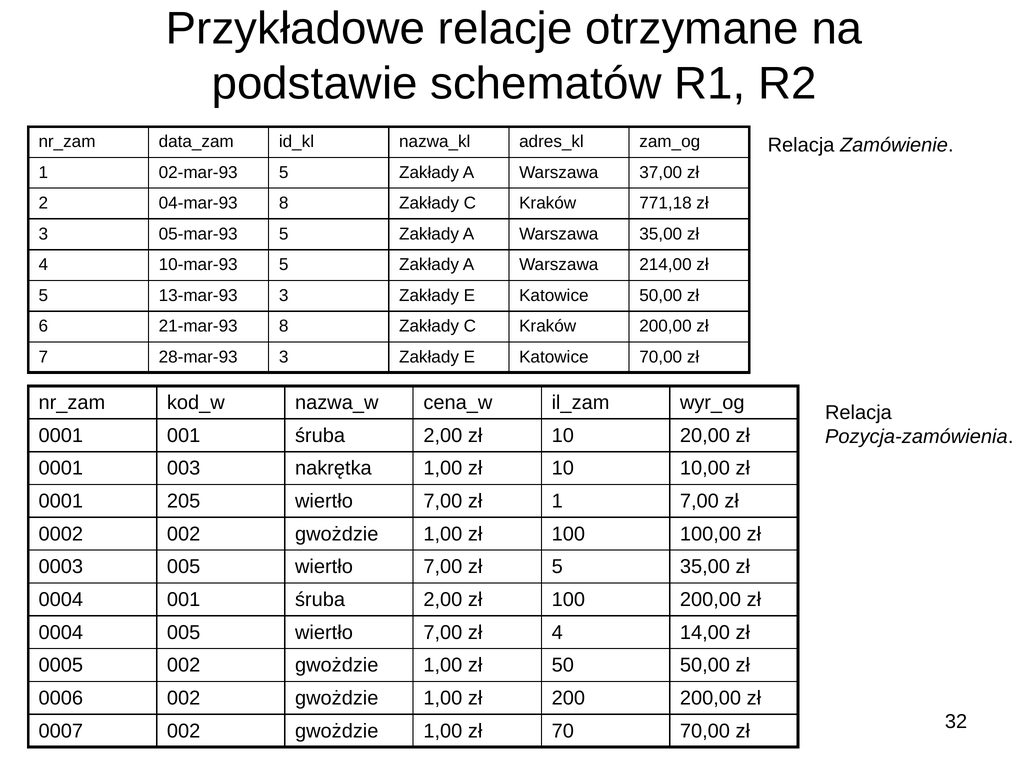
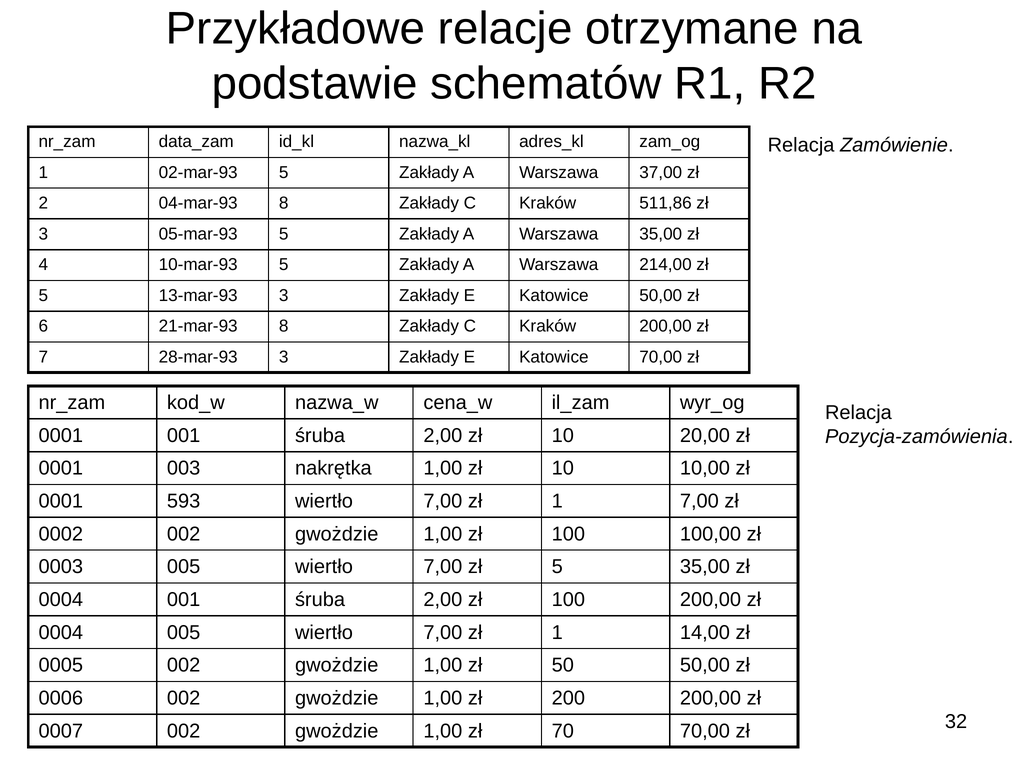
771,18: 771,18 -> 511,86 (666, 203)
205: 205 -> 593 (184, 501)
4: 4 -> 1 (557, 632)
